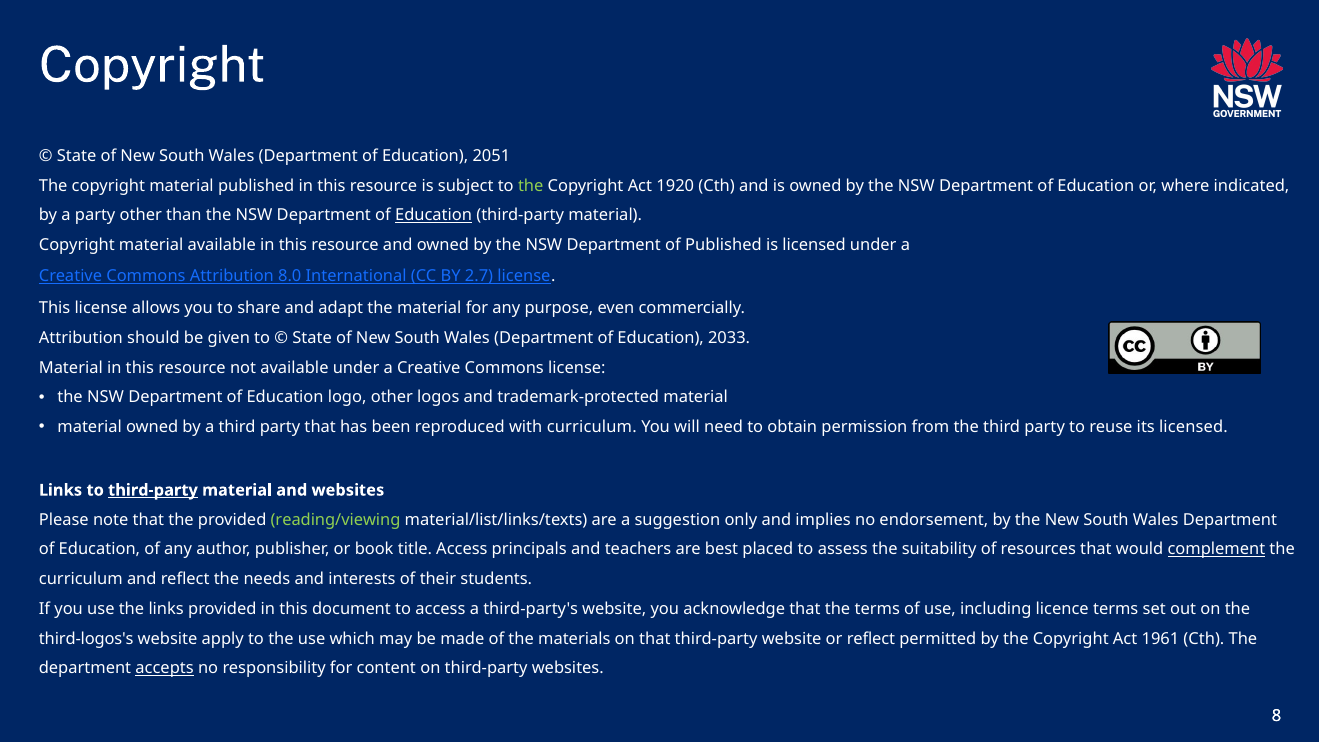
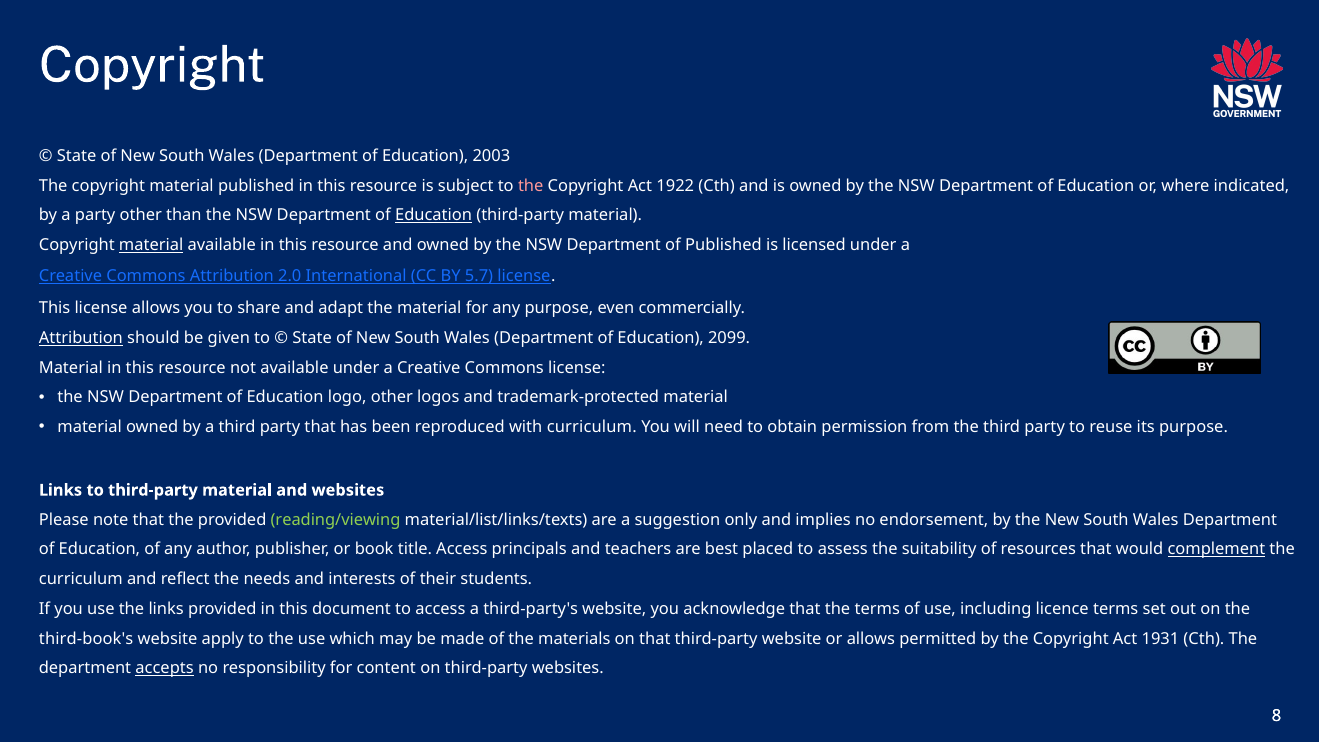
2051: 2051 -> 2003 (491, 156)
the colour: light green -> pink (531, 186)
1920: 1920 -> 1922 (675, 186)
material underline: none -> present (151, 245)
8.0: 8.0 -> 2.0 (290, 276)
2.7: 2.7 -> 5.7 (479, 276)
Attribution underline: none -> present (81, 338)
2033: 2033 -> 2099 (729, 338)
its licensed: licensed -> purpose (1194, 427)
third-party underline: present -> none (153, 490)
third-logos's: third-logos's -> third-book's (86, 639)
or reflect: reflect -> allows (871, 639)
1961: 1961 -> 1931 (1160, 639)
